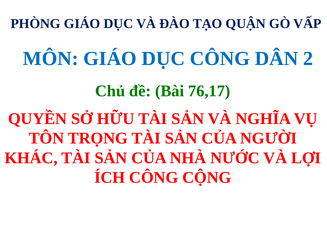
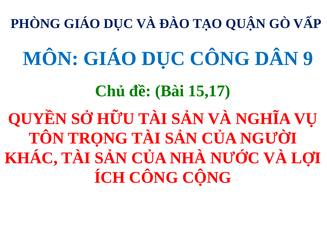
2: 2 -> 9 (308, 59)
76,17: 76,17 -> 15,17 (209, 91)
